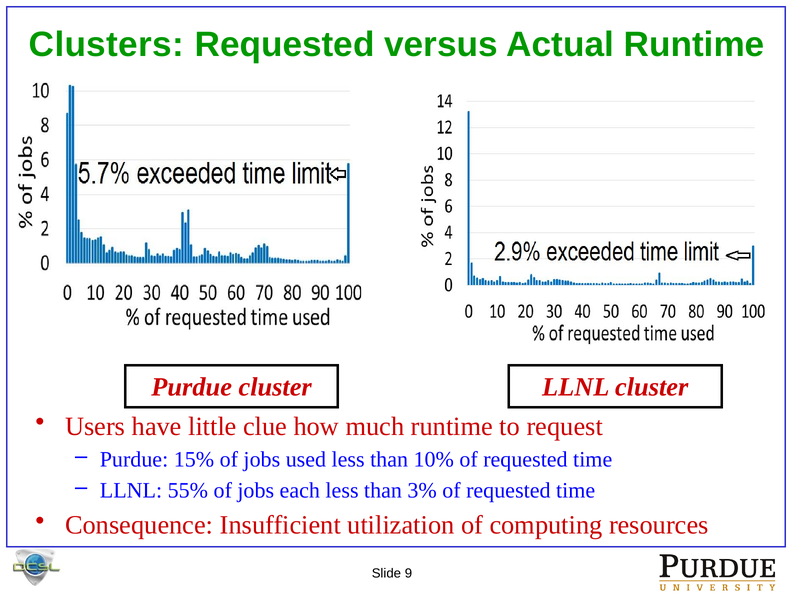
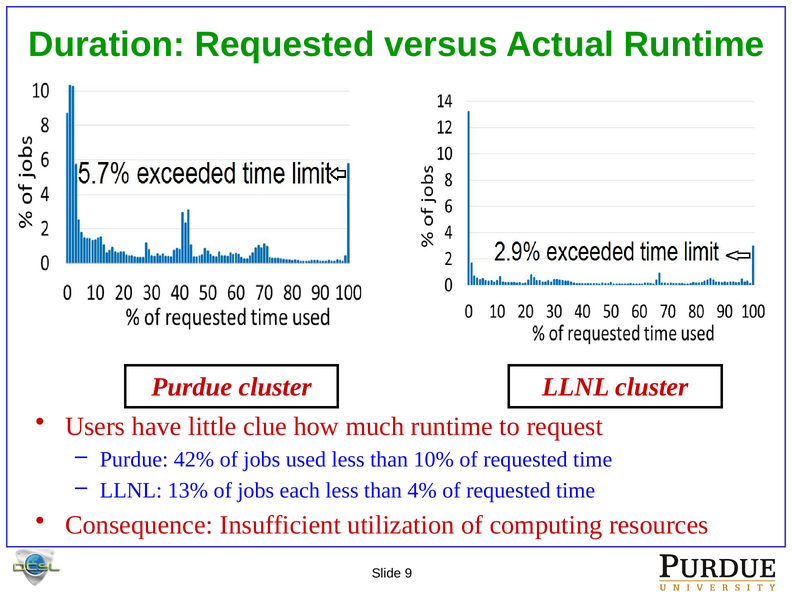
Clusters: Clusters -> Duration (107, 44)
15%: 15% -> 42% (194, 460)
55%: 55% -> 13% (188, 490)
3%: 3% -> 4% (422, 490)
